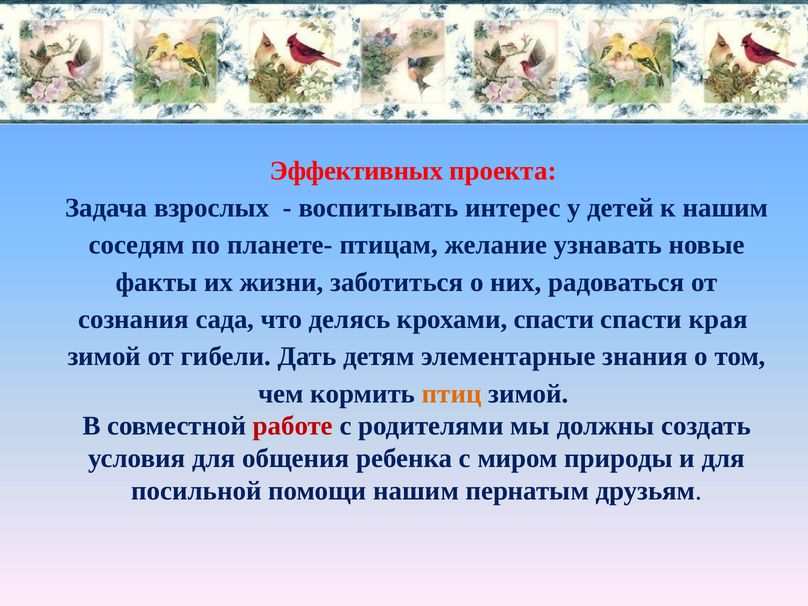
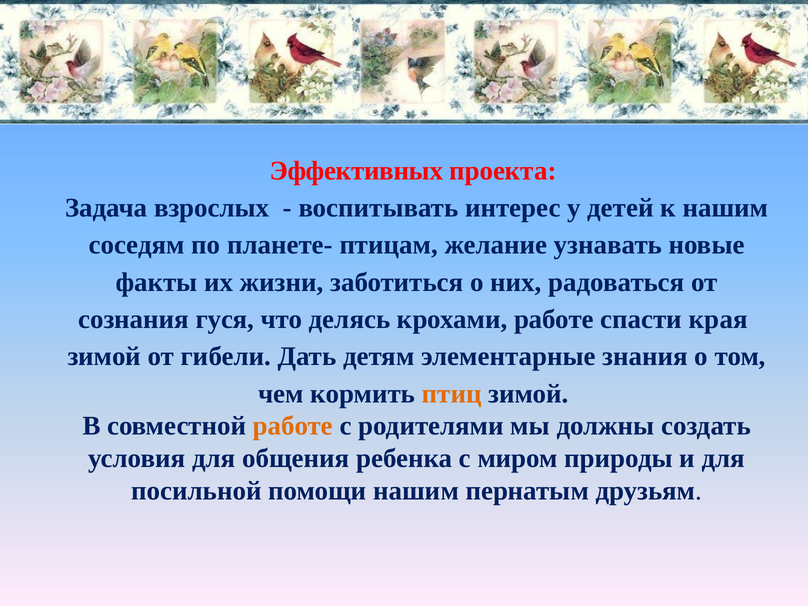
сада: сада -> гуся (225, 319)
крохами спасти: спасти -> работе (554, 319)
работе colour: red -> orange (293, 426)
